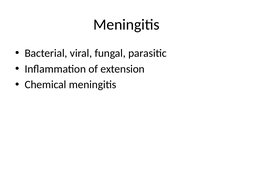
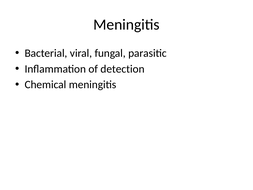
extension: extension -> detection (123, 69)
